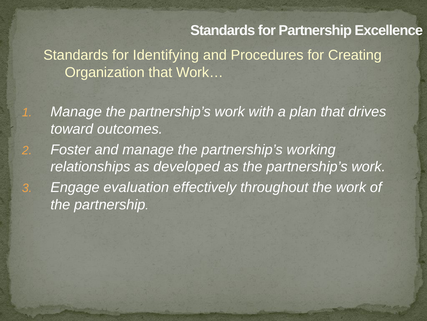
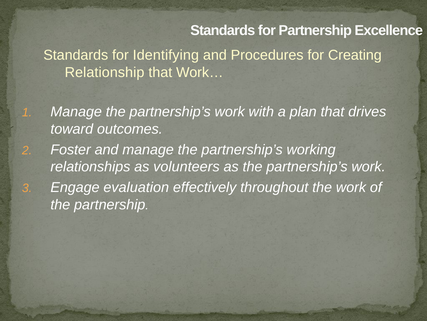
Organization: Organization -> Relationship (105, 72)
developed: developed -> volunteers (186, 166)
